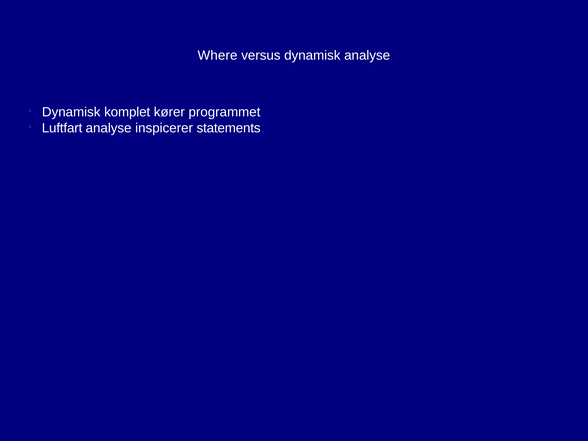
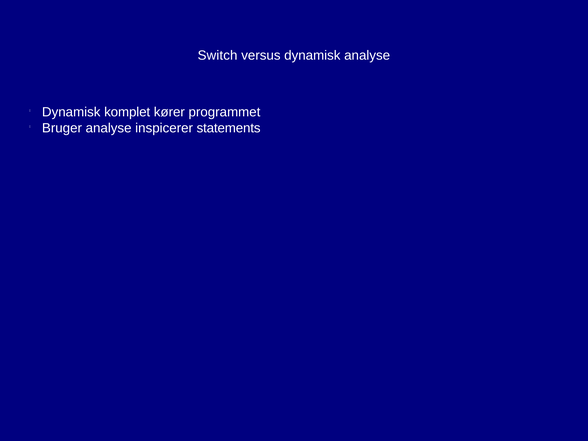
Where: Where -> Switch (218, 55)
Luftfart: Luftfart -> Bruger (62, 128)
